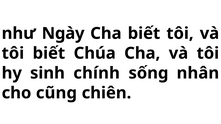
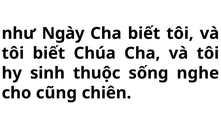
chính: chính -> thuộc (97, 73)
nhân: nhân -> nghe (198, 73)
